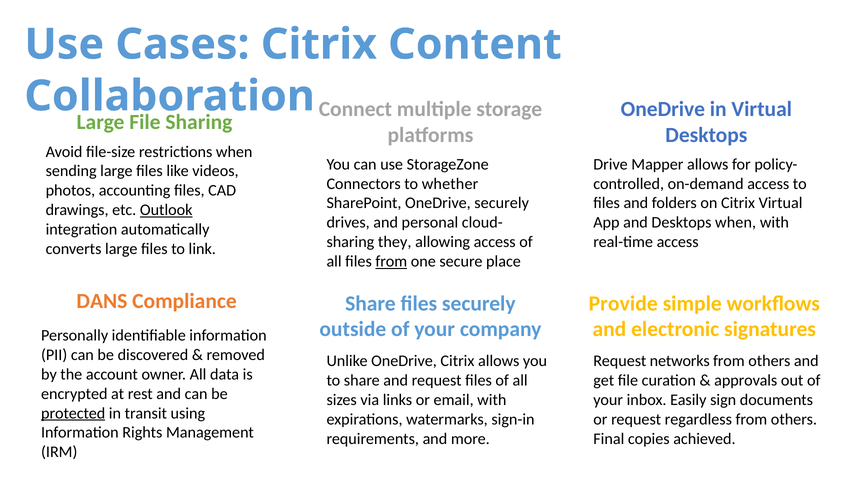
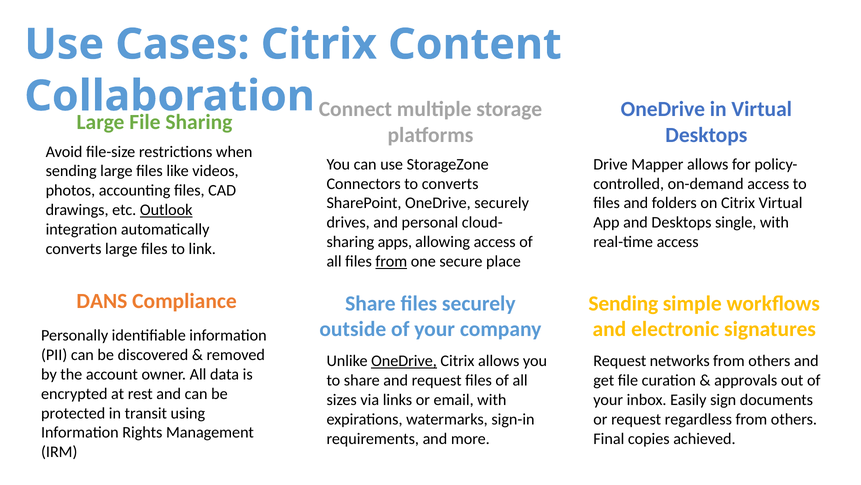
to whether: whether -> converts (450, 183)
Desktops when: when -> single (736, 222)
they: they -> apps (395, 242)
Provide: Provide -> Sending (623, 303)
OneDrive underline: none -> present (404, 361)
protected underline: present -> none (73, 413)
